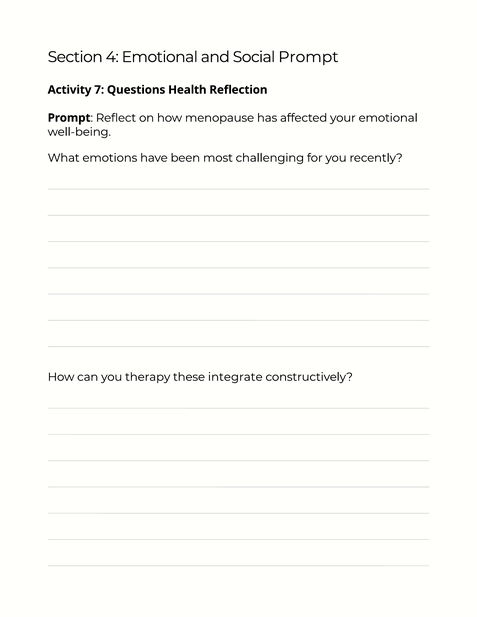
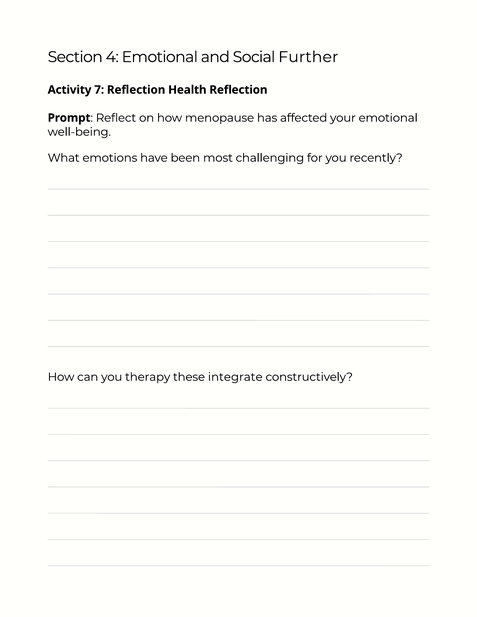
Social Prompt: Prompt -> Further (308, 57)
7 Questions: Questions -> Reflection (136, 90)
